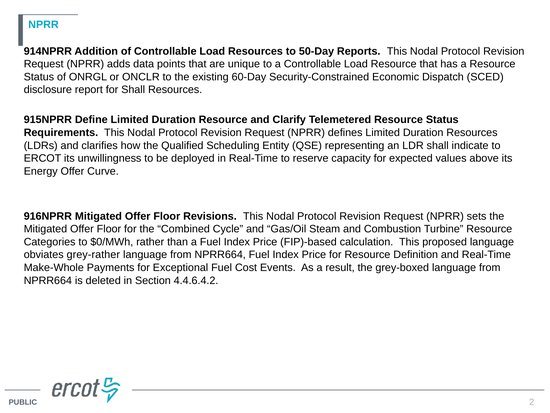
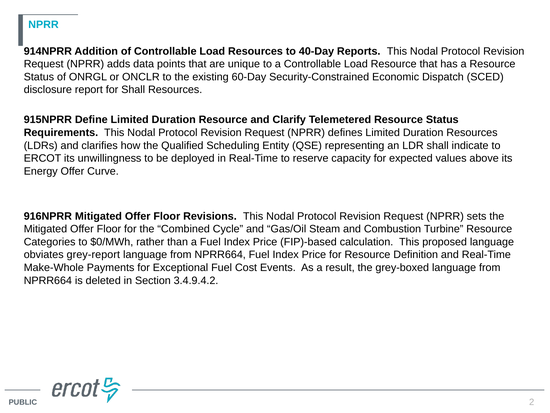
50-Day: 50-Day -> 40-Day (316, 51)
grey-rather: grey-rather -> grey-report (93, 254)
4.4.6.4.2: 4.4.6.4.2 -> 3.4.9.4.2 (196, 280)
